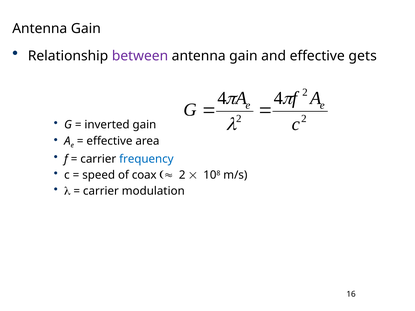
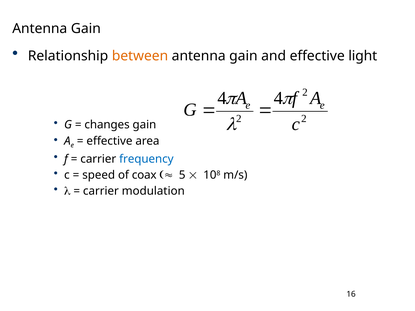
between colour: purple -> orange (140, 56)
gets: gets -> light (363, 56)
inverted: inverted -> changes (107, 125)
2: 2 -> 5 (182, 175)
